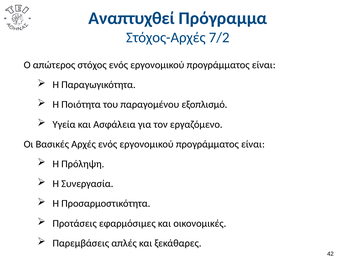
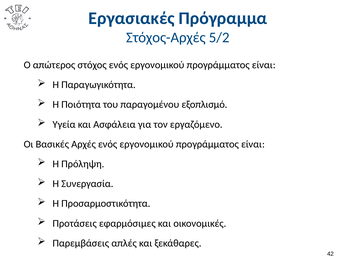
Αναπτυχθεί: Αναπτυχθεί -> Εργασιακές (132, 18)
7/2: 7/2 -> 5/2 (219, 37)
